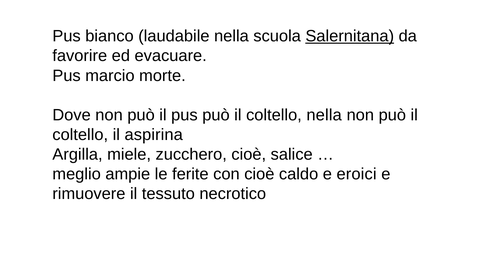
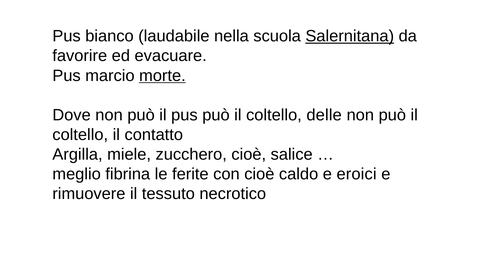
morte underline: none -> present (162, 76)
coltello nella: nella -> delle (324, 115)
aspirina: aspirina -> contatto (154, 135)
ampie: ampie -> fibrina (128, 174)
